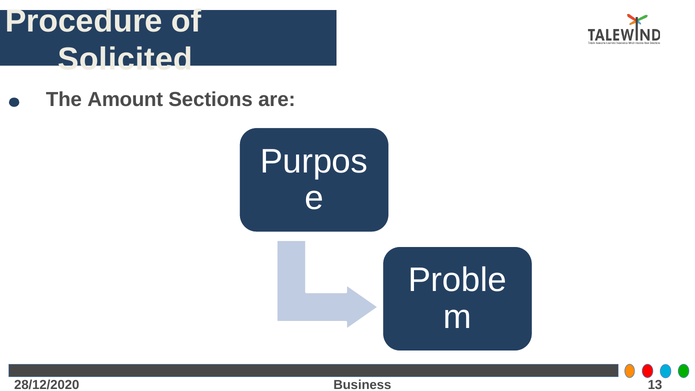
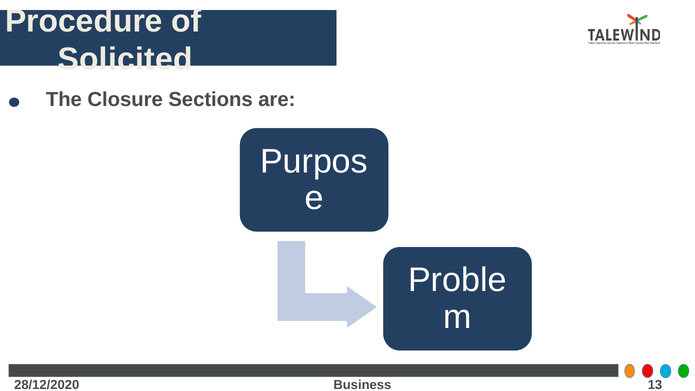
Amount: Amount -> Closure (125, 100)
